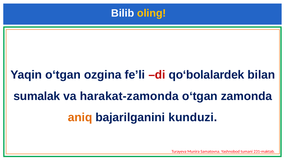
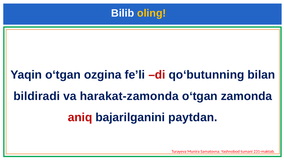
qo‘bolalardek: qo‘bolalardek -> qo‘butunning (207, 75)
sumalak: sumalak -> bildiradi (37, 96)
aniq colour: orange -> red (80, 117)
kunduzi: kunduzi -> paytdan (193, 117)
